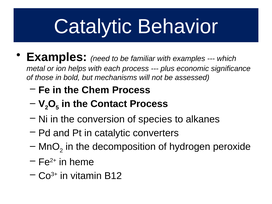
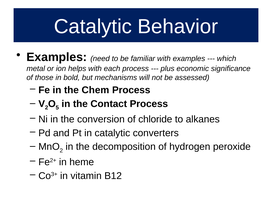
species: species -> chloride (155, 119)
